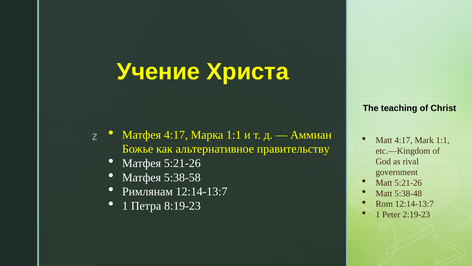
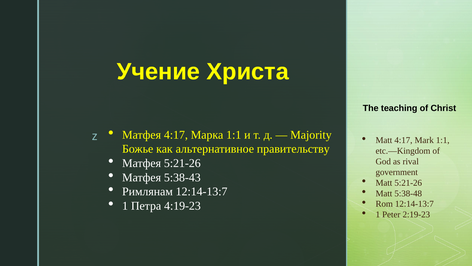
Аммиан: Аммиан -> Majority (311, 135)
5:38-58: 5:38-58 -> 5:38-43 (182, 177)
8:19-23: 8:19-23 -> 4:19-23 (182, 205)
